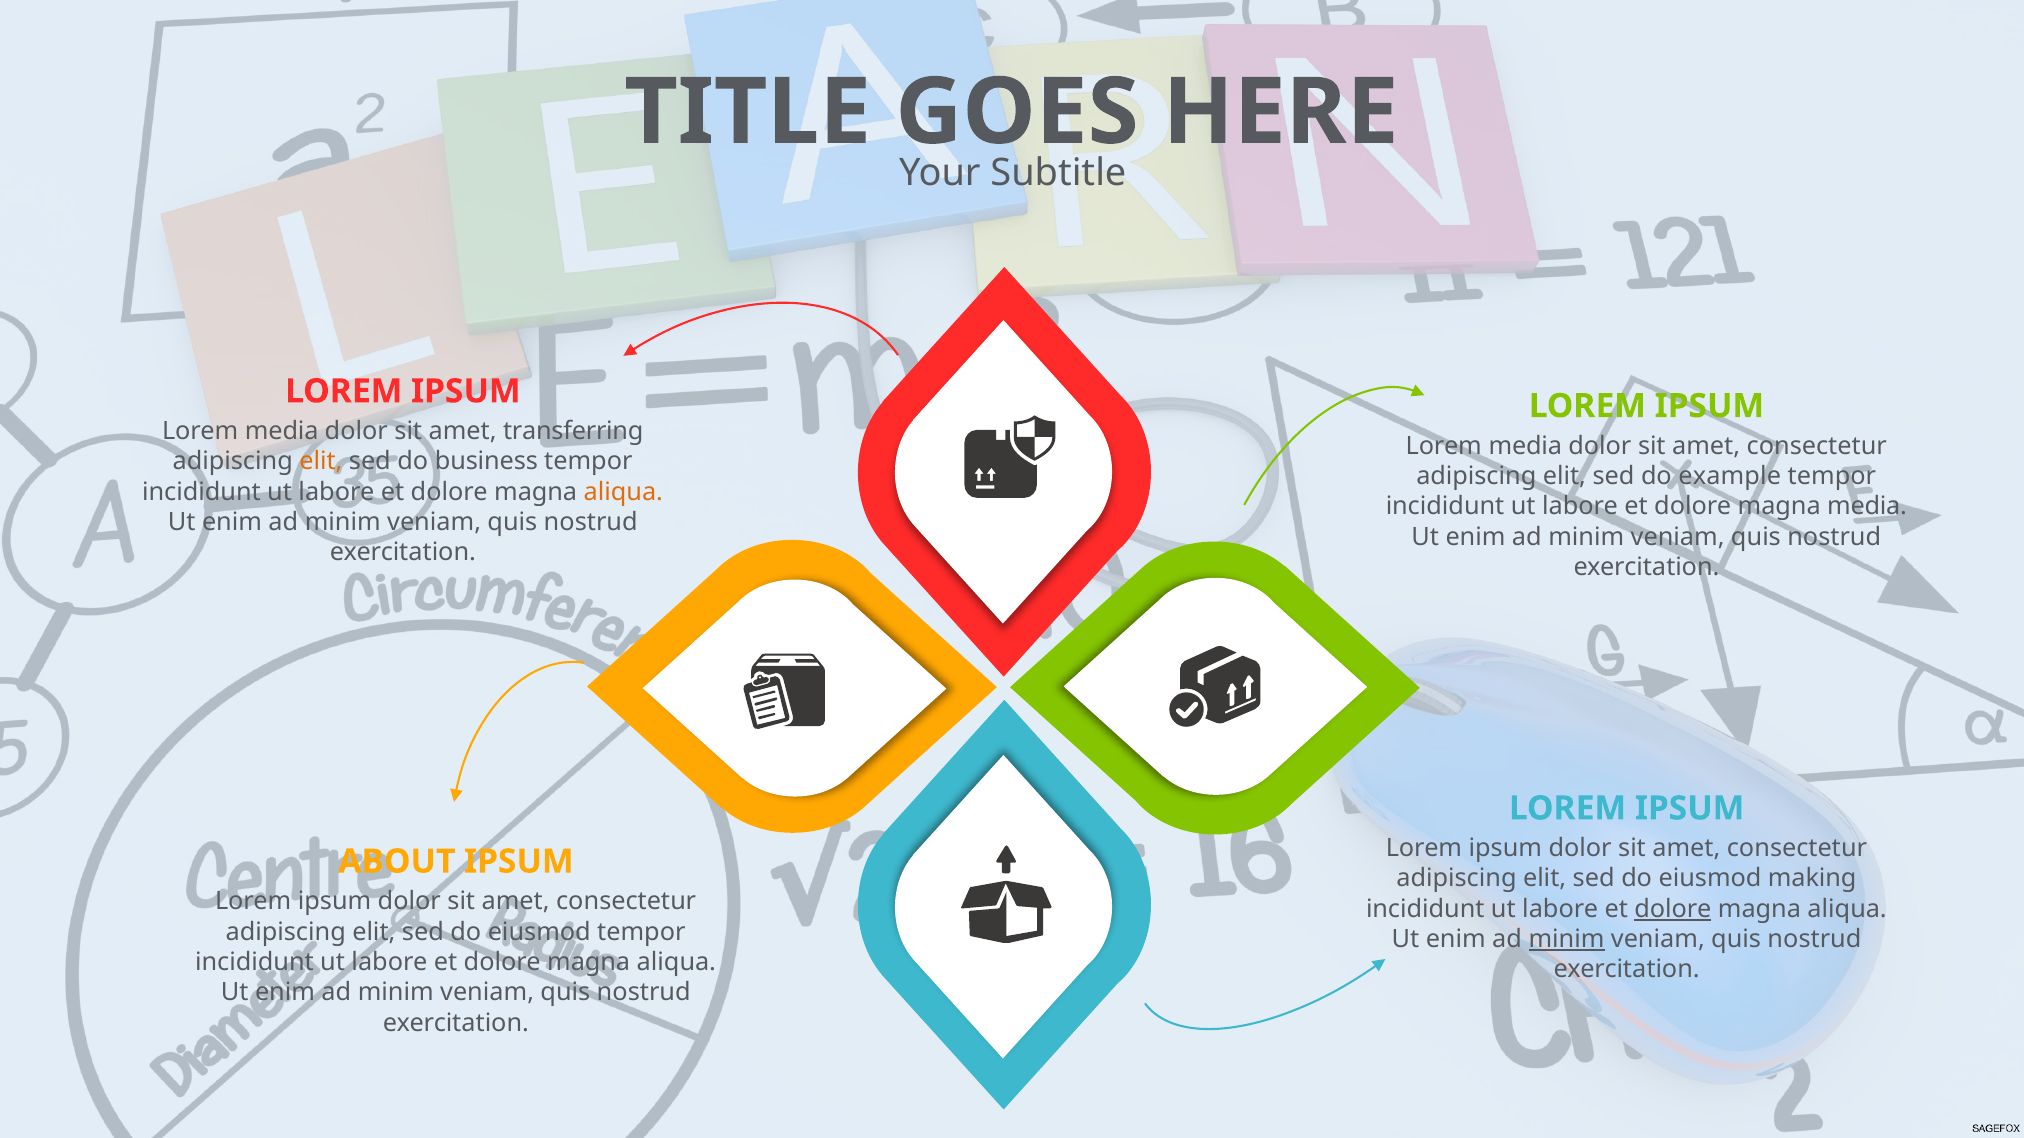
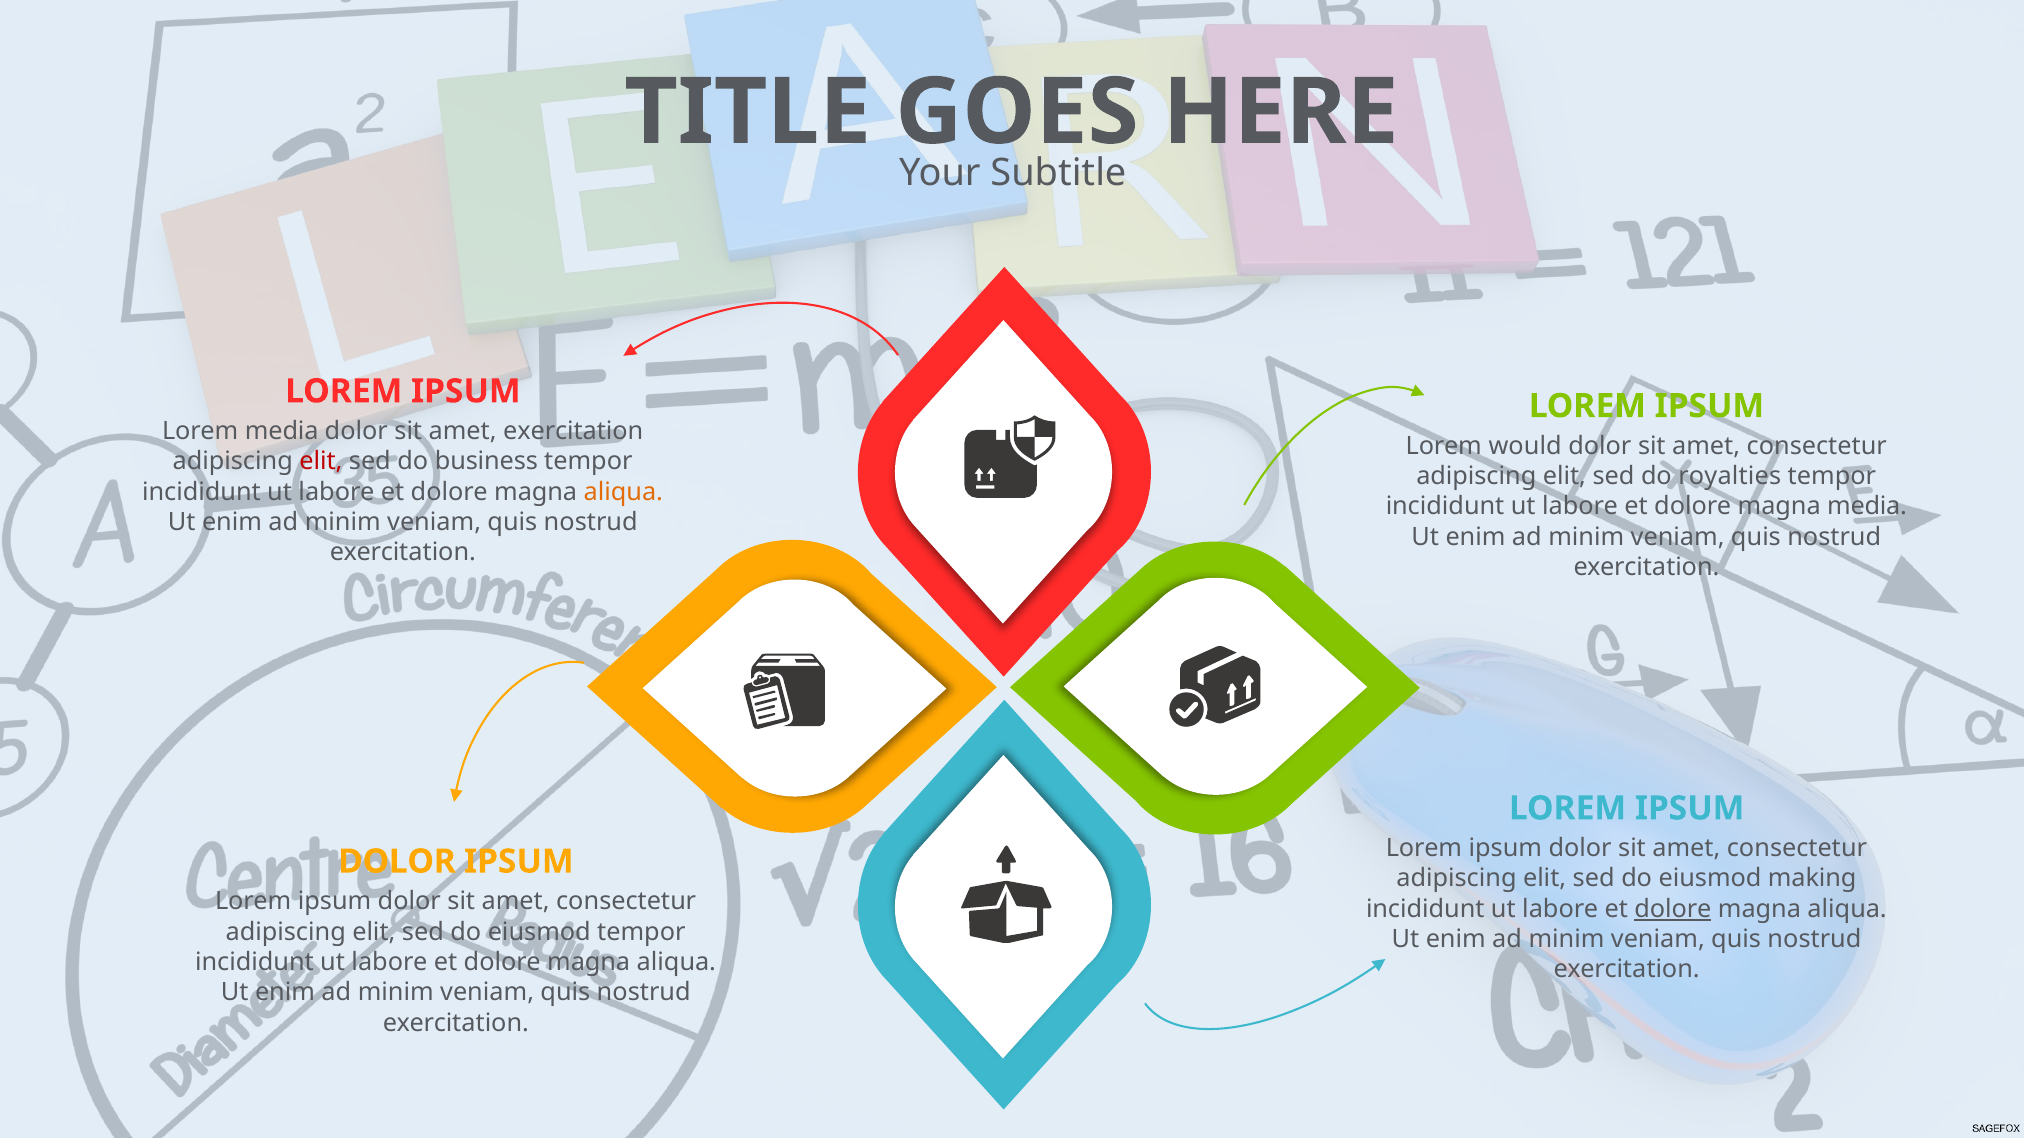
amet transferring: transferring -> exercitation (573, 431)
media: media -> would (1525, 446)
elit colour: orange -> red (321, 462)
example: example -> royalties (1730, 476)
ABOUT: ABOUT -> DOLOR (397, 862)
minim underline: present -> none (1567, 940)
